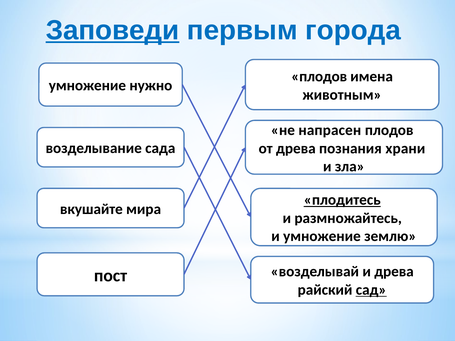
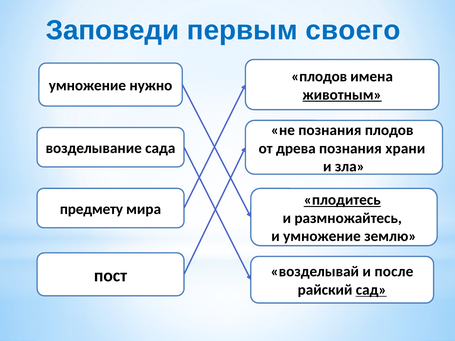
Заповеди underline: present -> none (113, 30)
города: города -> своего (353, 30)
животным underline: none -> present (342, 95)
не напрасен: напрасен -> познания (330, 130)
вкушайте: вкушайте -> предмету (91, 209)
и древа: древа -> после (394, 272)
